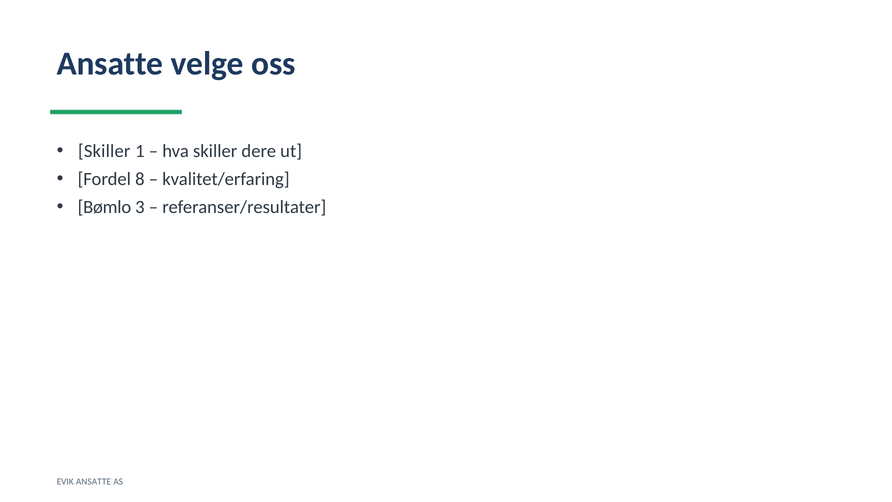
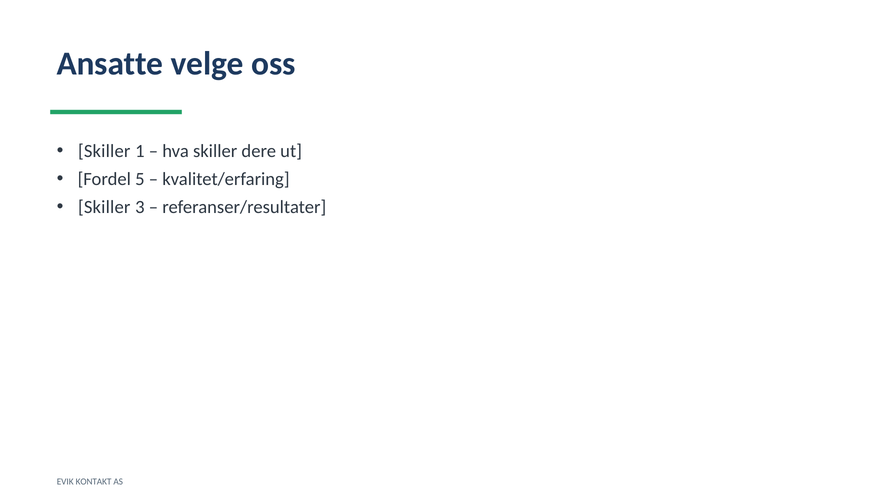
8: 8 -> 5 (140, 179)
Bømlo: Bømlo -> Skiller (104, 207)
EVIK ANSATTE: ANSATTE -> KONTAKT (94, 481)
